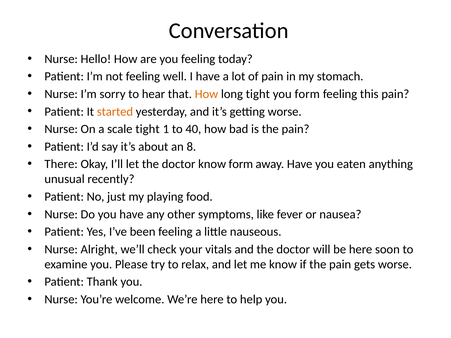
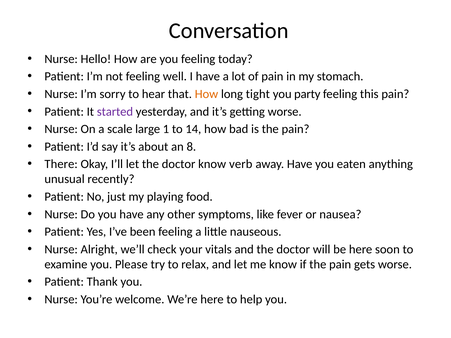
you form: form -> party (307, 94)
started colour: orange -> purple (115, 112)
scale tight: tight -> large (148, 129)
40: 40 -> 14 (193, 129)
know form: form -> verb (241, 164)
